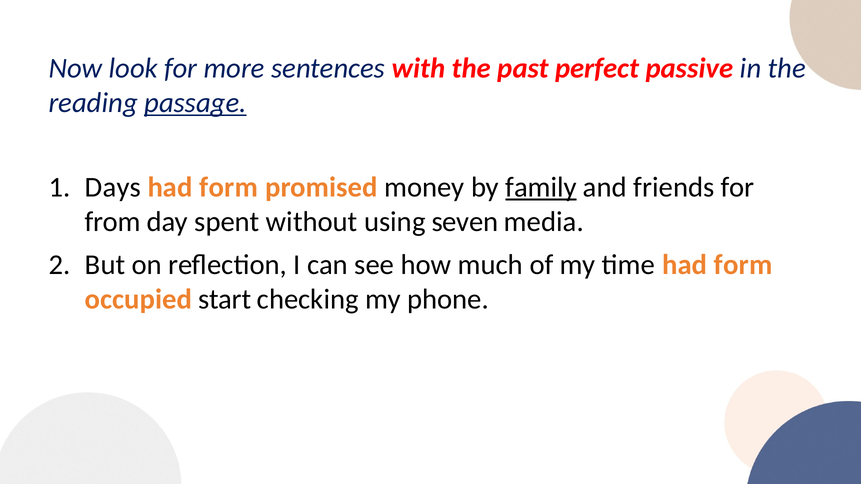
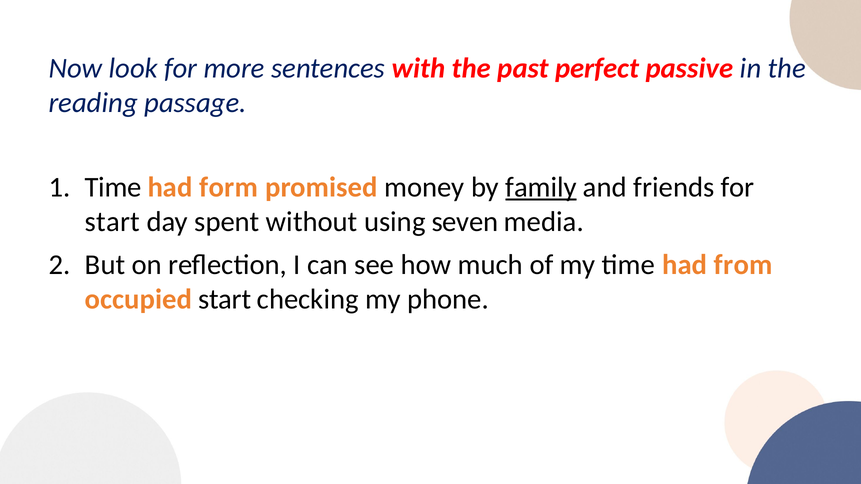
passage underline: present -> none (195, 103)
Days: Days -> Time (113, 187)
from: from -> start (112, 222)
time had form: form -> from (743, 265)
